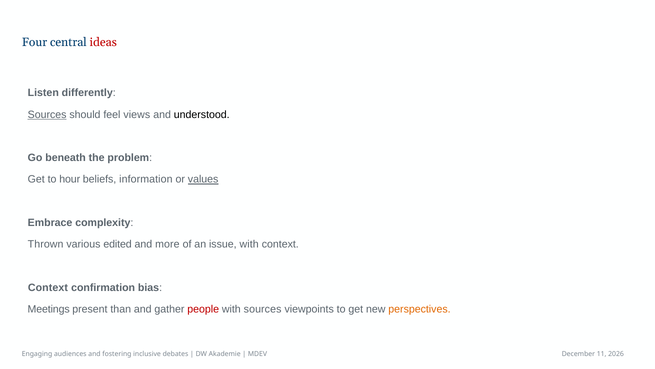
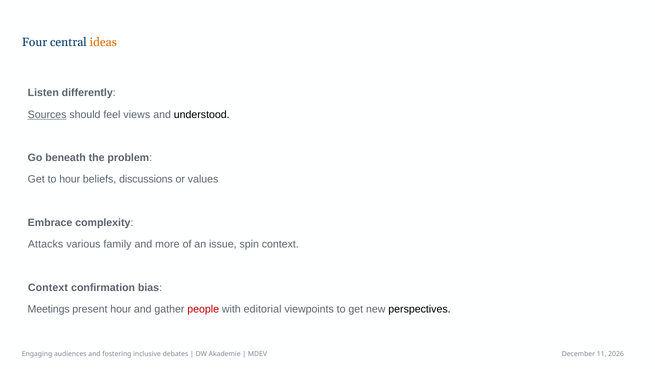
ideas colour: red -> orange (103, 42)
information: information -> discussions (146, 179)
values underline: present -> none (203, 179)
Thrown: Thrown -> Attacks (46, 244)
edited: edited -> family (117, 244)
issue with: with -> spin (249, 244)
present than: than -> hour (121, 309)
with sources: sources -> editorial (263, 309)
perspectives colour: orange -> black (419, 309)
